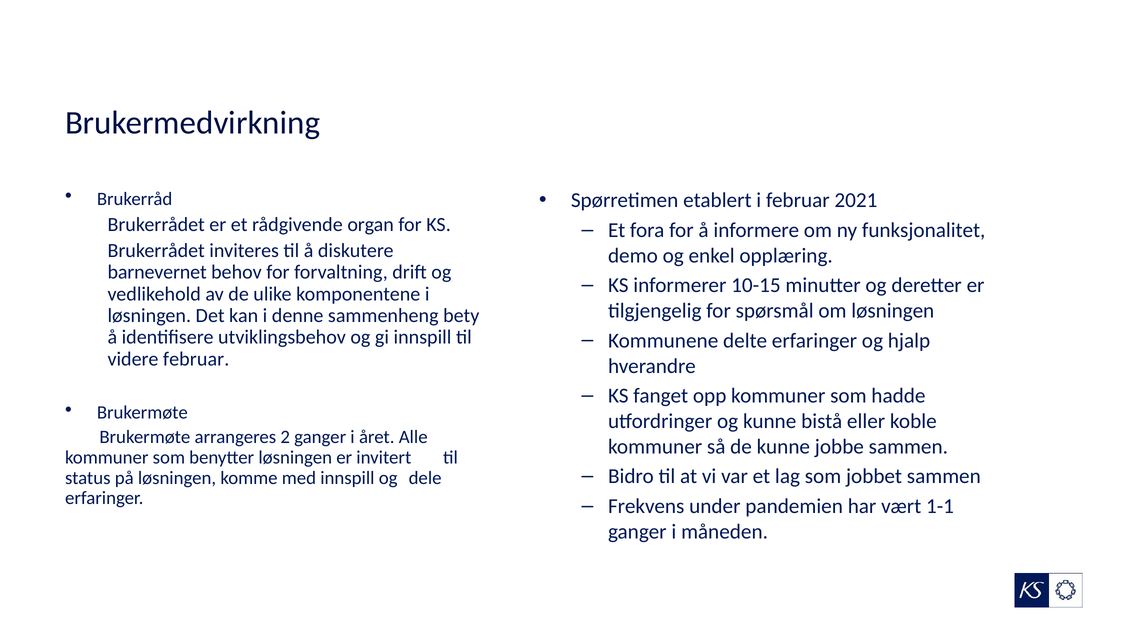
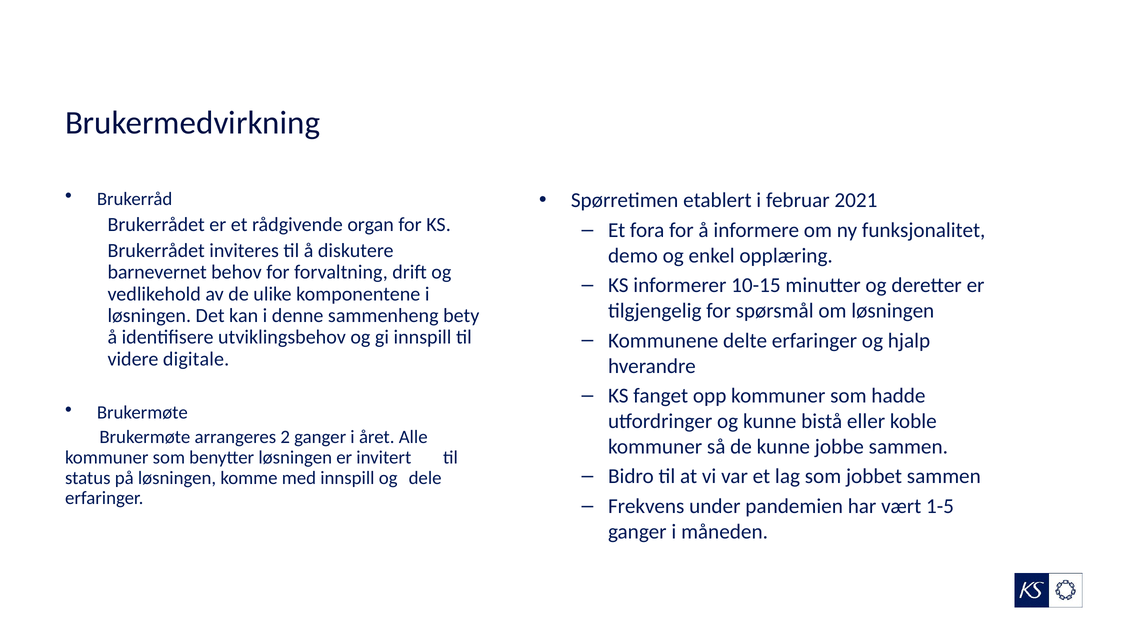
videre februar: februar -> digitale (196, 359)
1-1: 1-1 -> 1-5 (940, 506)
